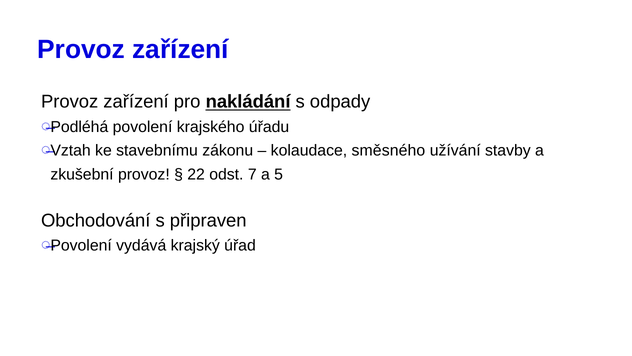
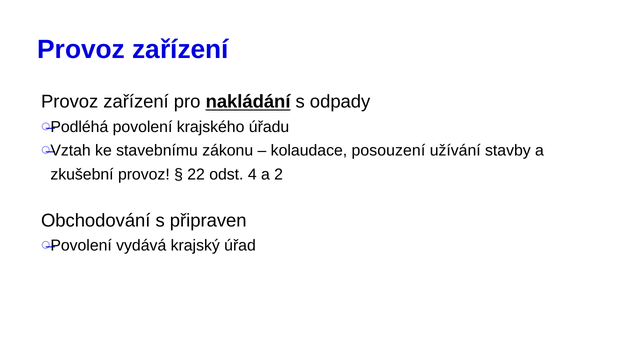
směsného: směsného -> posouzení (388, 150)
7: 7 -> 4 (252, 174)
5: 5 -> 2 (279, 174)
